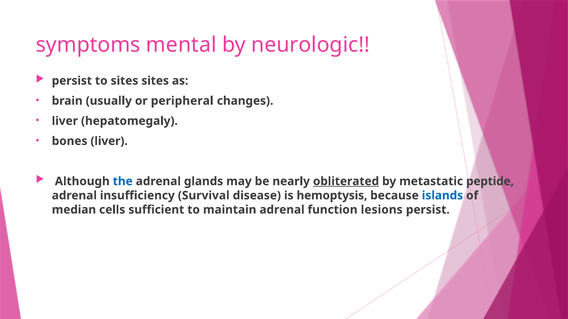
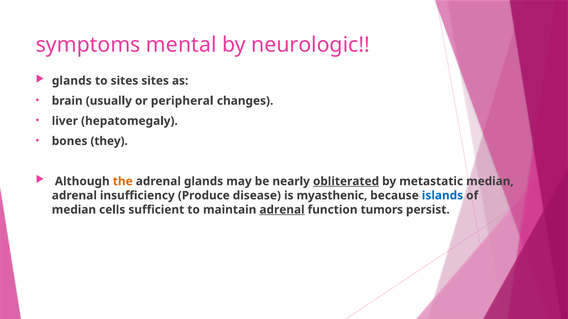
persist: persist -> glands (72, 81)
bones liver: liver -> they (109, 141)
the colour: blue -> orange (123, 182)
metastatic peptide: peptide -> median (490, 182)
Survival: Survival -> Produce (204, 196)
hemoptysis: hemoptysis -> myasthenic (332, 196)
adrenal underline: none -> present (282, 210)
lesions: lesions -> tumors (382, 210)
